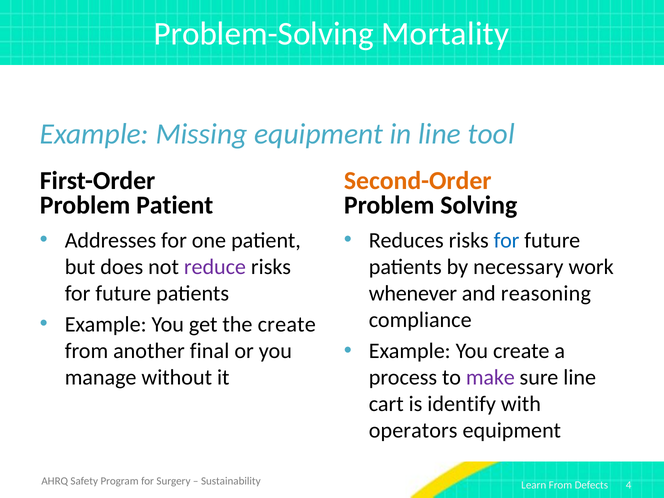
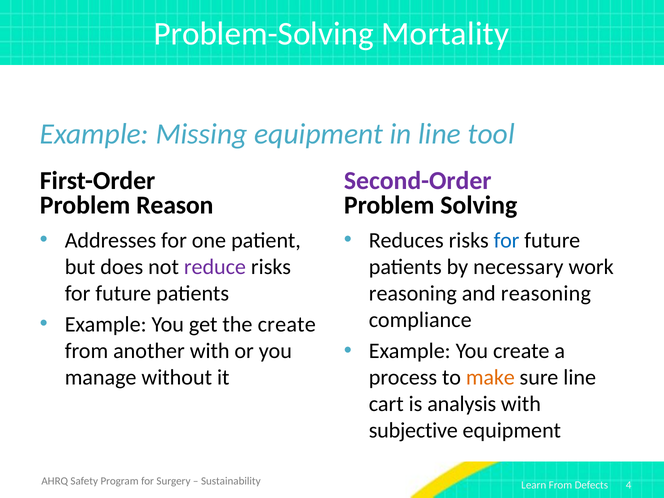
Second-Order colour: orange -> purple (418, 180)
Problem Patient: Patient -> Reason (175, 205)
whenever: whenever -> reasoning (413, 293)
another final: final -> with (210, 351)
make colour: purple -> orange (490, 378)
identify: identify -> analysis (462, 404)
operators: operators -> subjective (413, 431)
